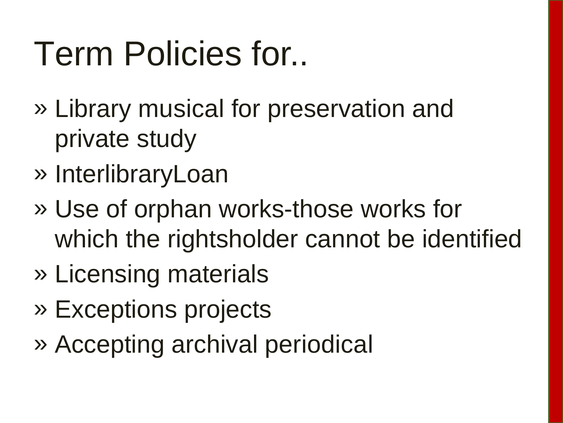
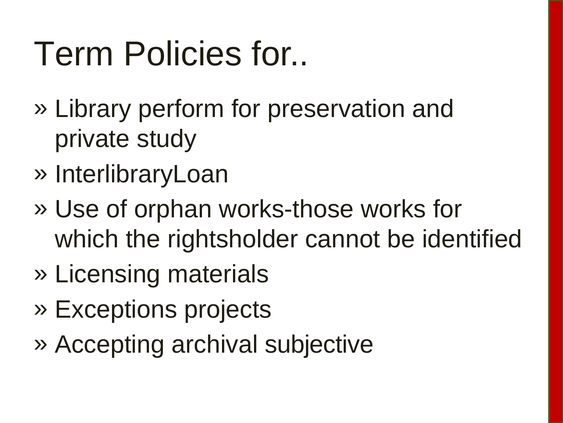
musical: musical -> perform (181, 109)
periodical: periodical -> subjective (319, 344)
